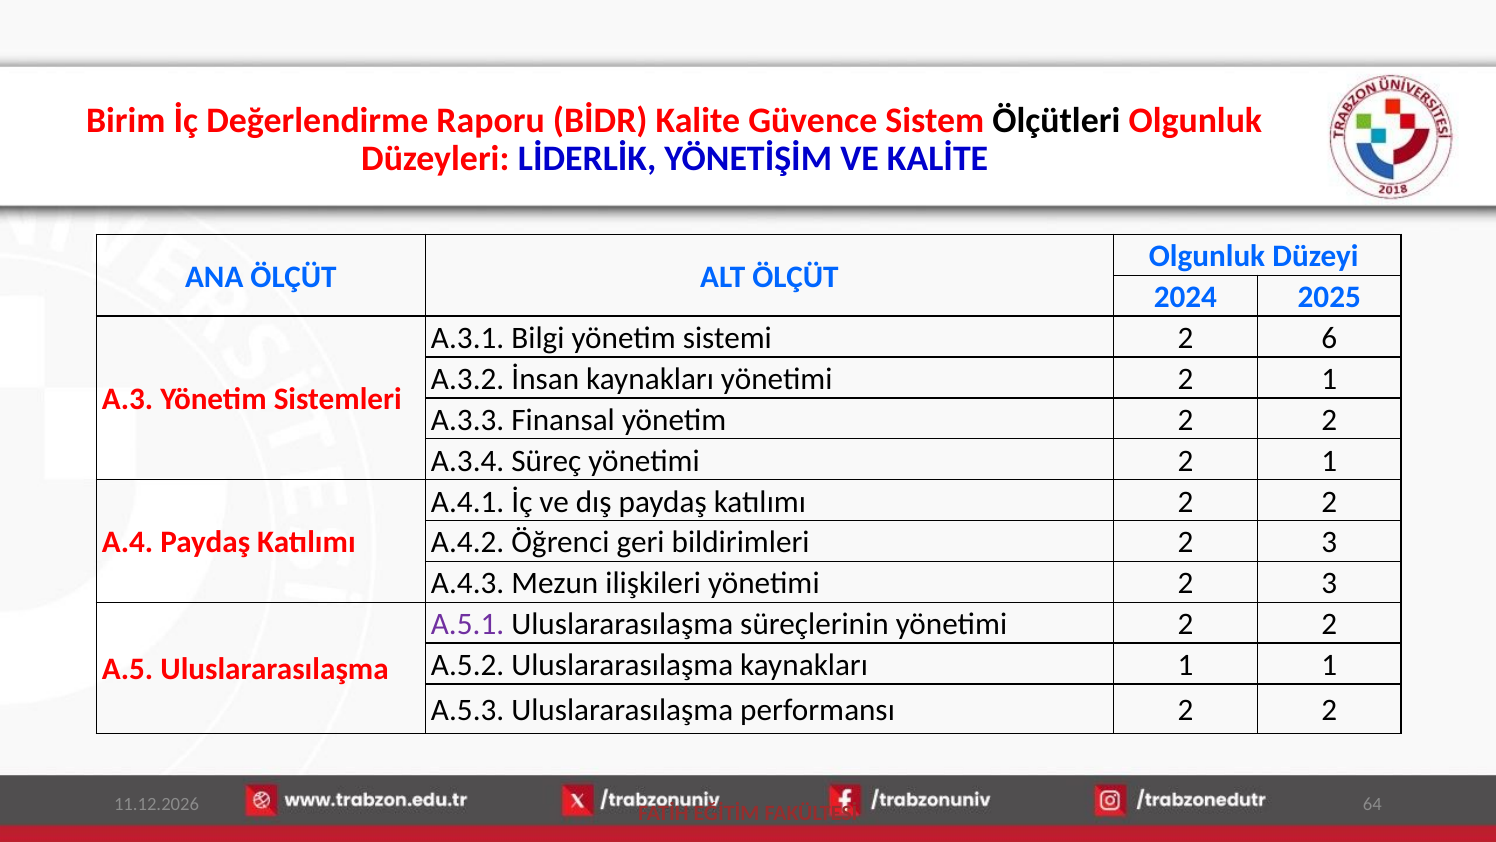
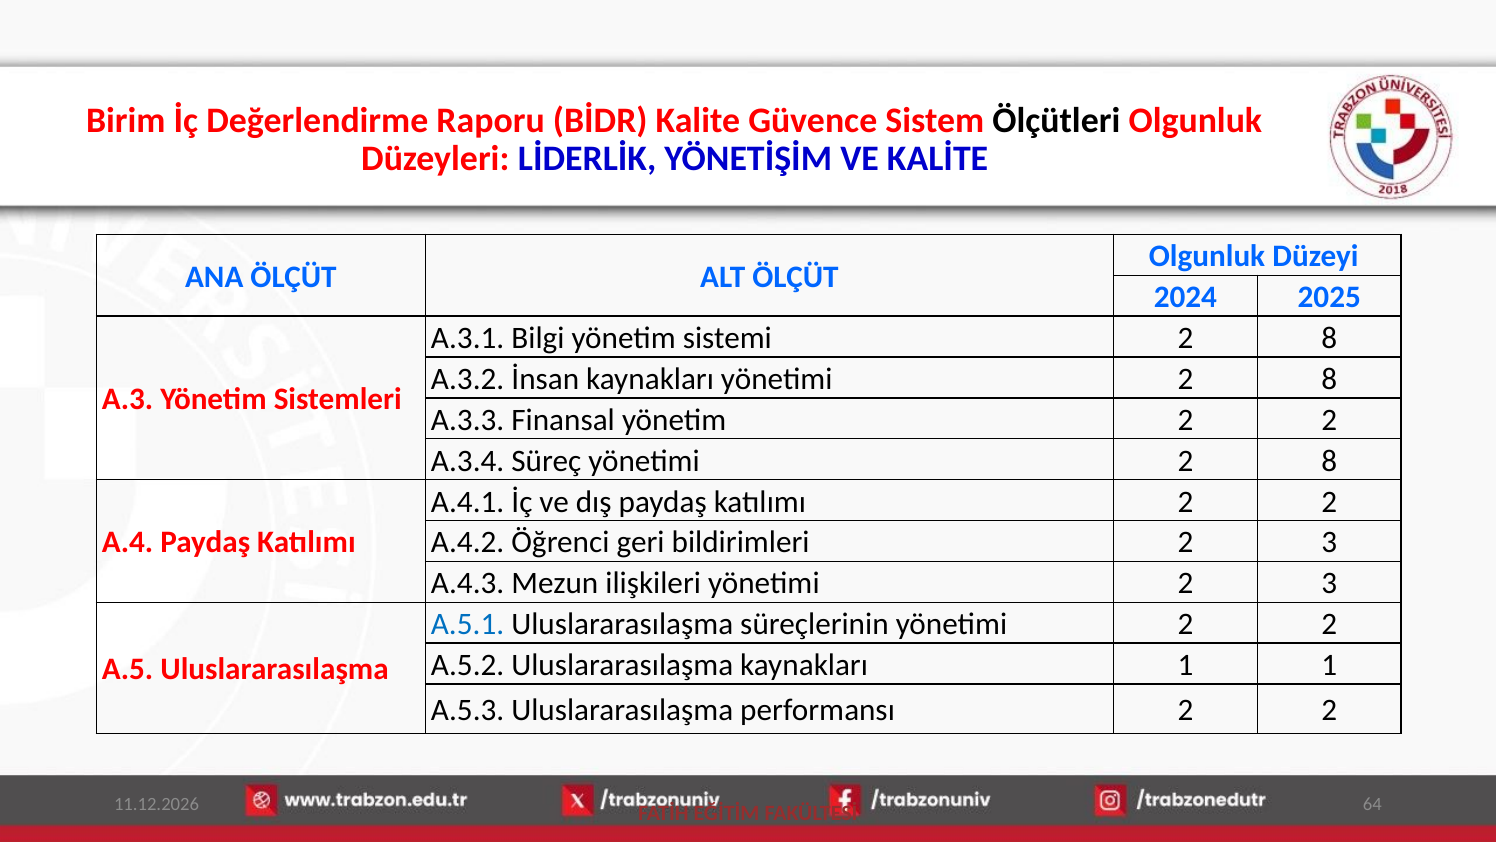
sistemi 2 6: 6 -> 8 (1329, 338)
kaynakları yönetimi 2 1: 1 -> 8 (1329, 379)
Süreç yönetimi 2 1: 1 -> 8 (1329, 461)
A.5.1 colour: purple -> blue (468, 624)
